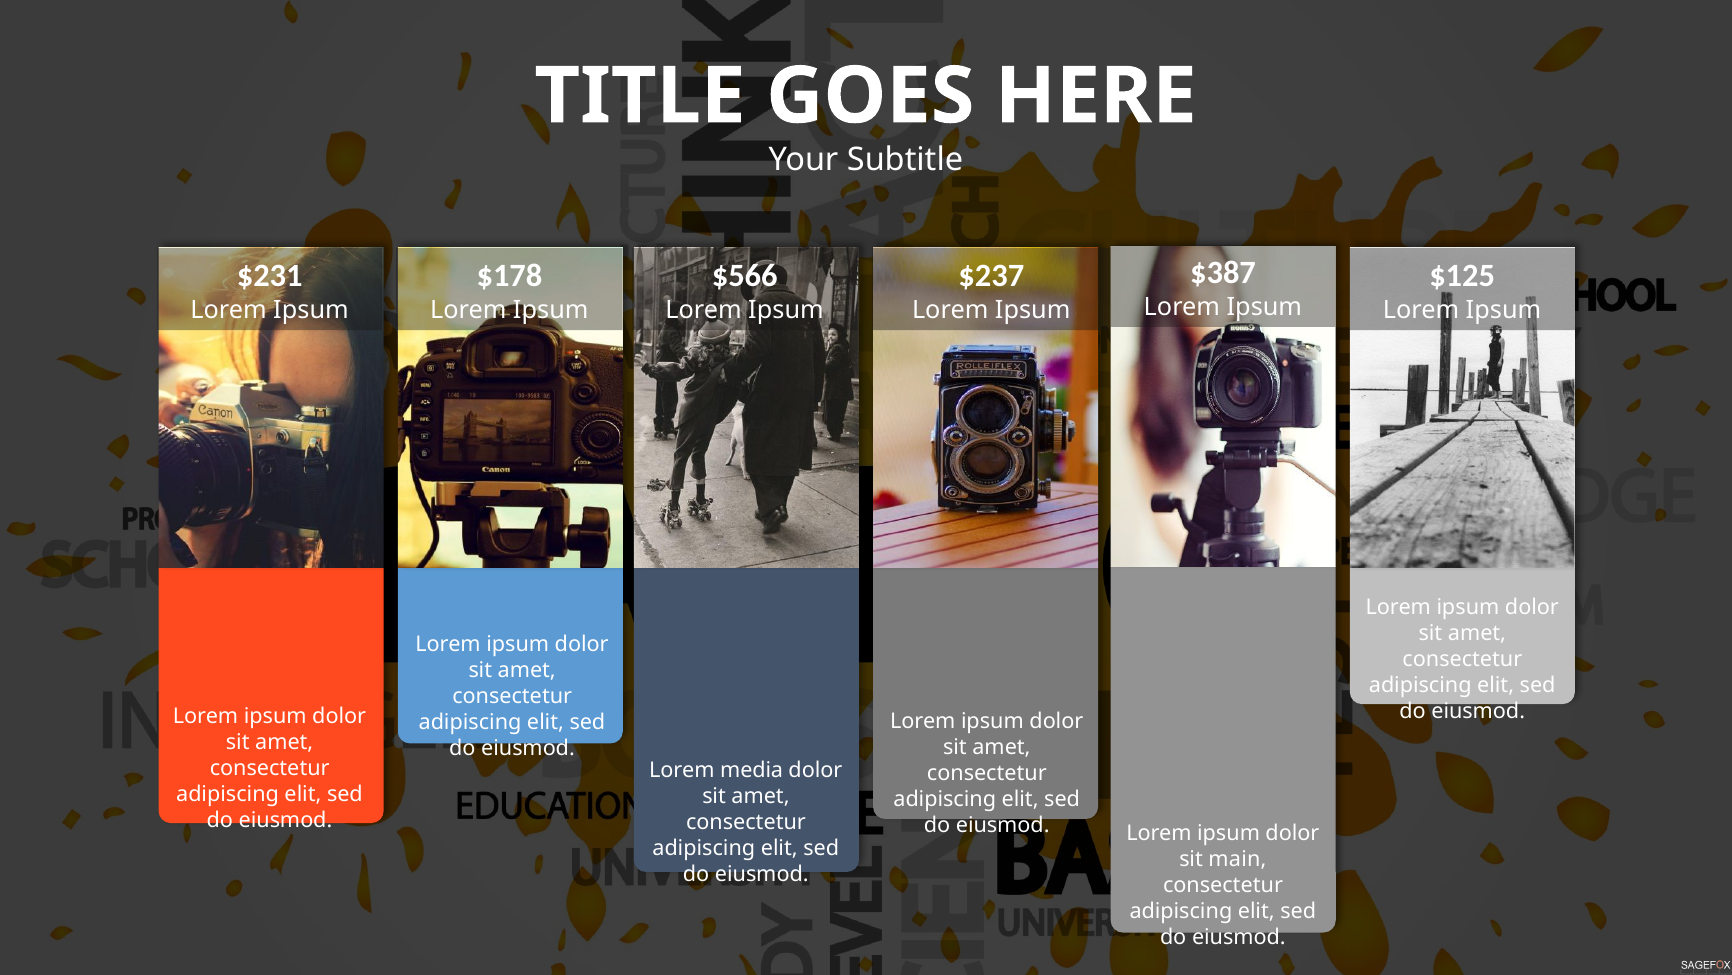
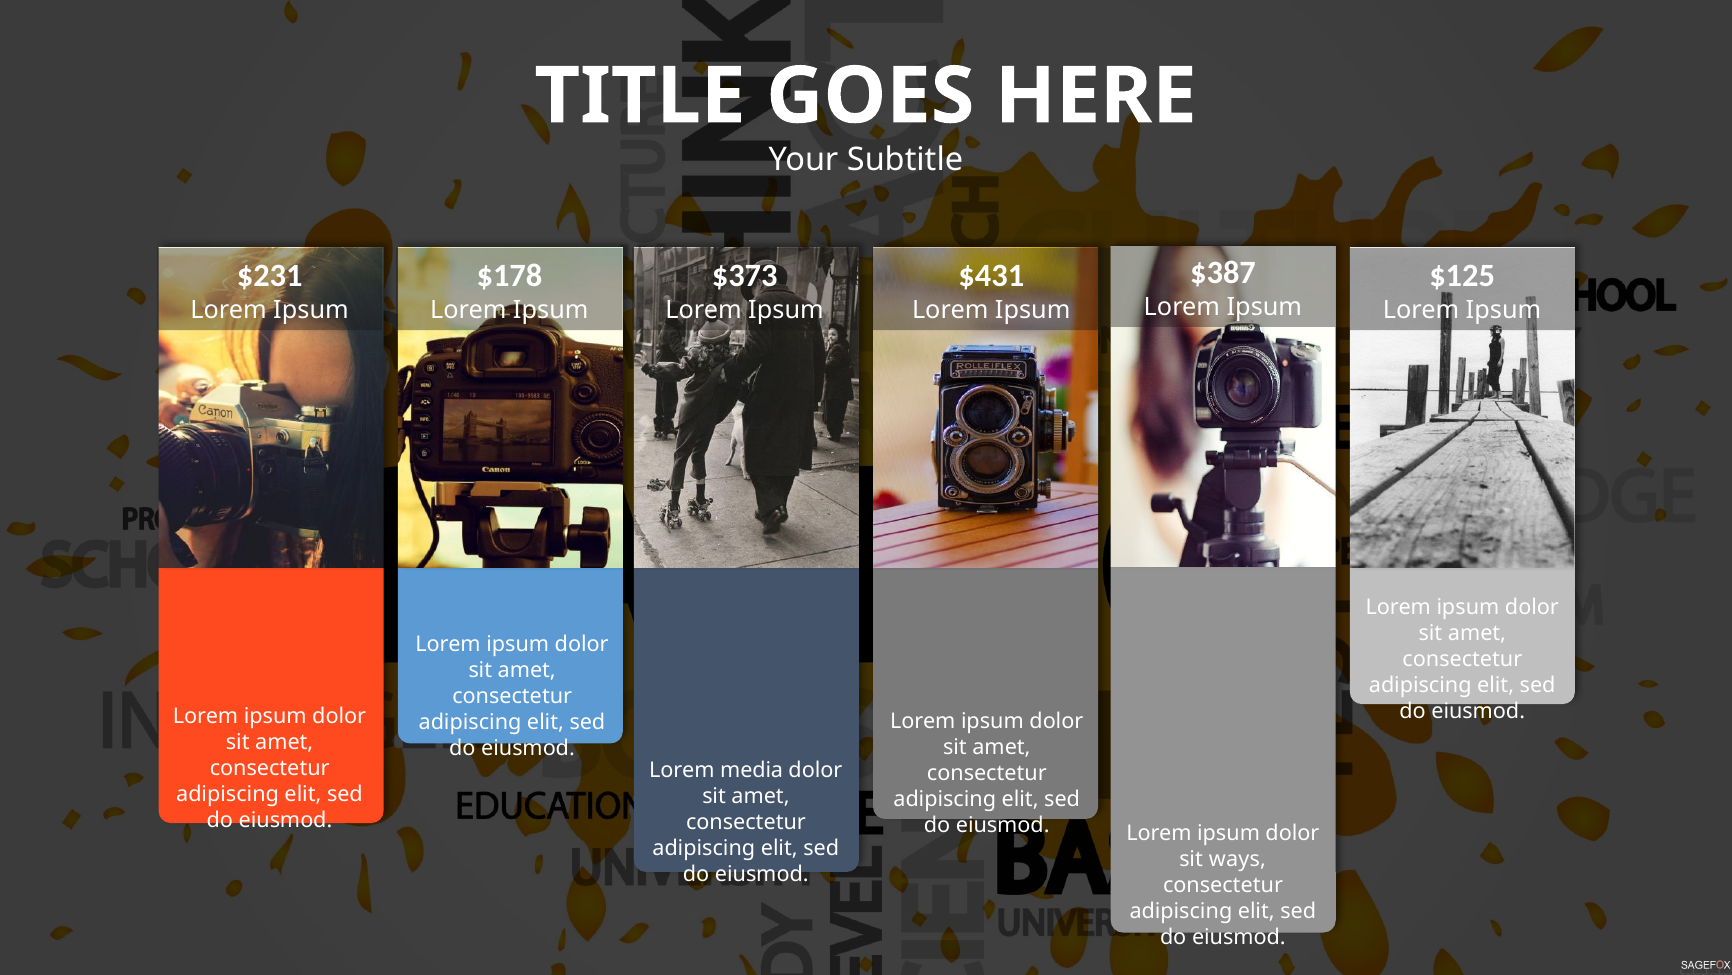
$566: $566 -> $373 (745, 276)
$237: $237 -> $431 (991, 276)
main: main -> ways (1237, 859)
